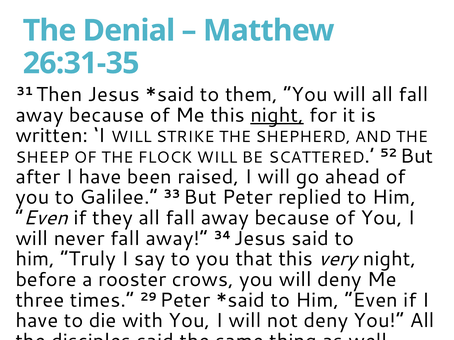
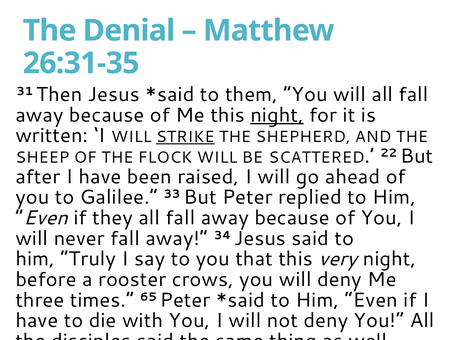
STRIKE underline: none -> present (185, 137)
52: 52 -> 22 (389, 153)
29: 29 -> 65 (148, 297)
